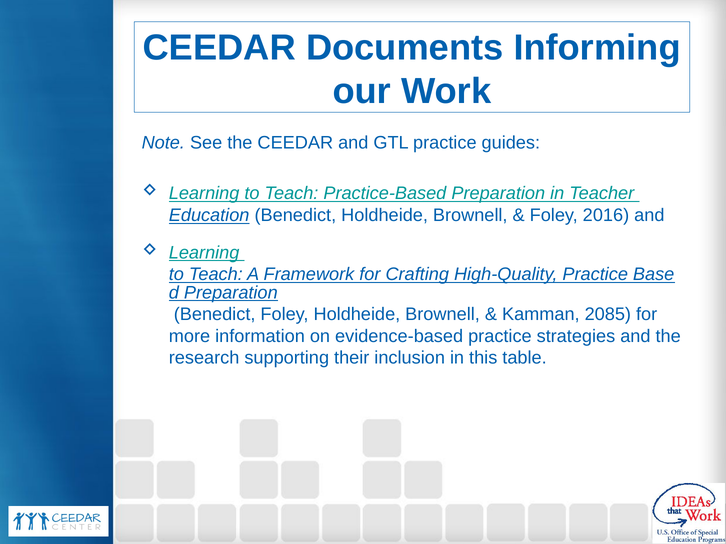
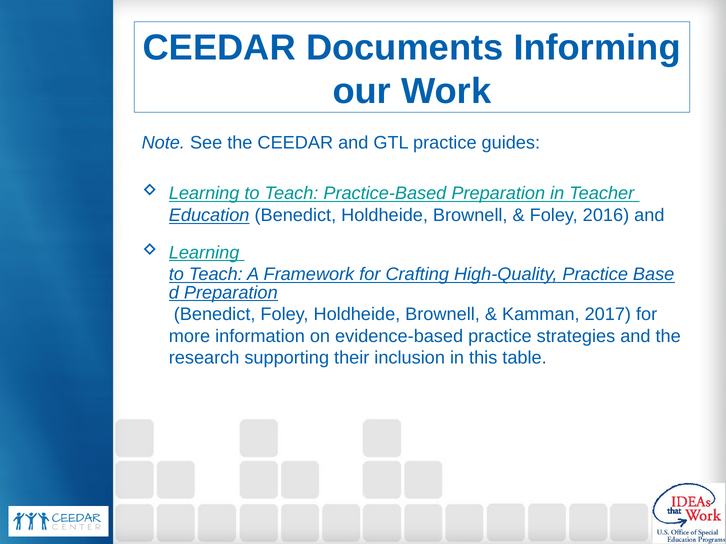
2085: 2085 -> 2017 (608, 315)
